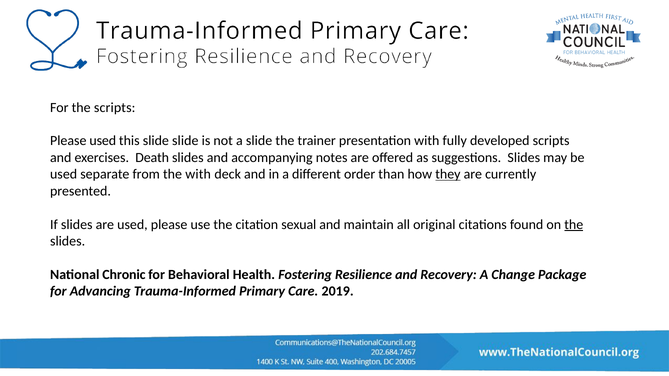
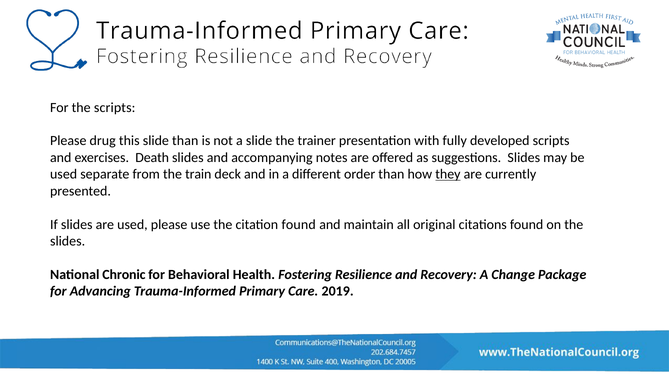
Please used: used -> drug (103, 141)
slide slide: slide -> than (185, 141)
the with: with -> train (198, 174)
citation sexual: sexual -> found (299, 225)
the underline: present -> none (574, 225)
